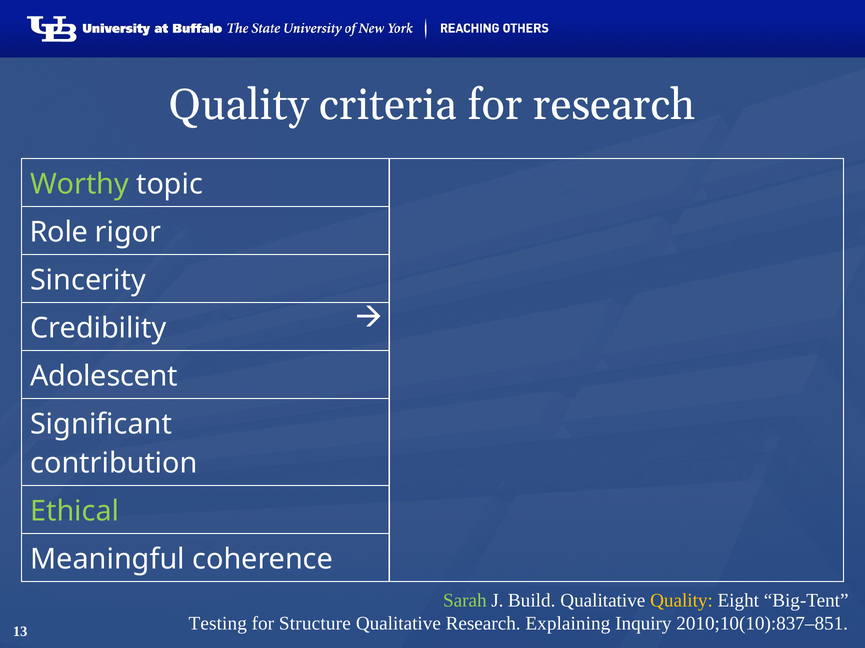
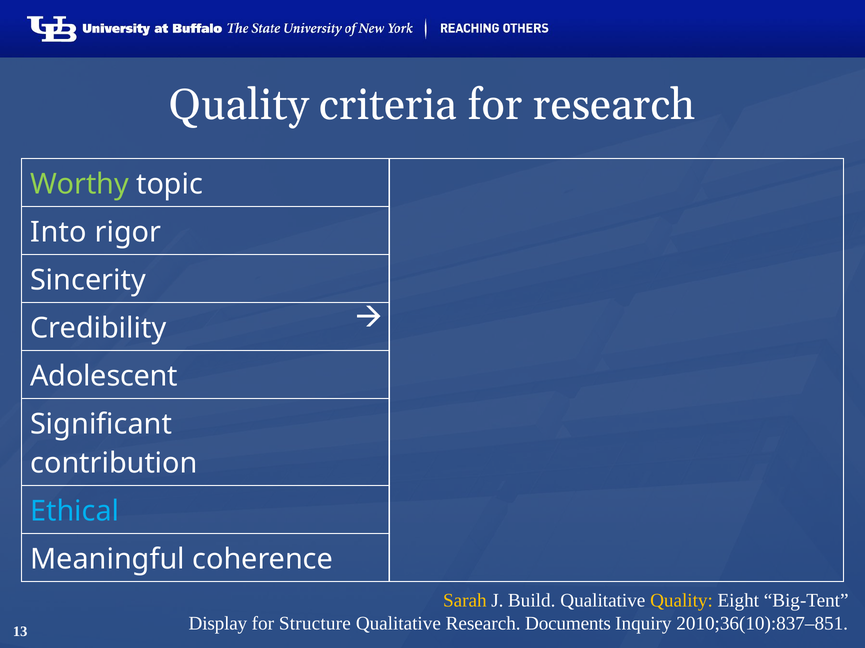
Role: Role -> Into (59, 232)
Ethical colour: light green -> light blue (75, 512)
Sarah colour: light green -> yellow (465, 601)
Testing: Testing -> Display (218, 624)
Explaining: Explaining -> Documents (568, 624)
2010;10(10):837–851: 2010;10(10):837–851 -> 2010;36(10):837–851 (762, 624)
